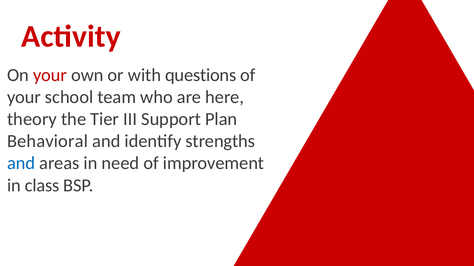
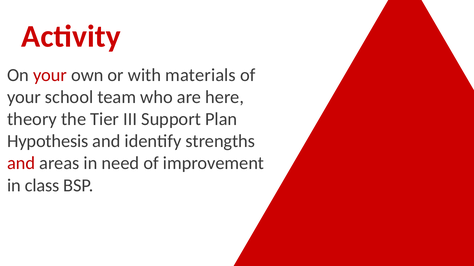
questions: questions -> materials (201, 75)
Behavioral: Behavioral -> Hypothesis (48, 142)
and colour: blue -> red (21, 164)
